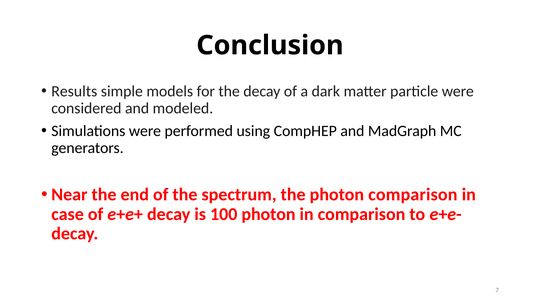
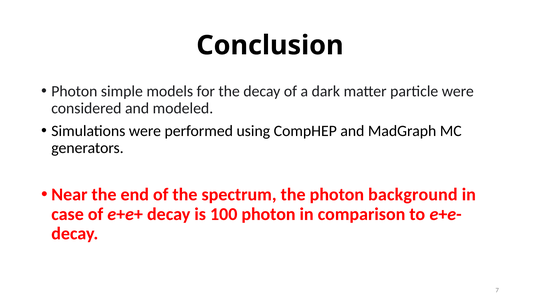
Results: Results -> Photon (74, 91)
photon comparison: comparison -> background (413, 194)
